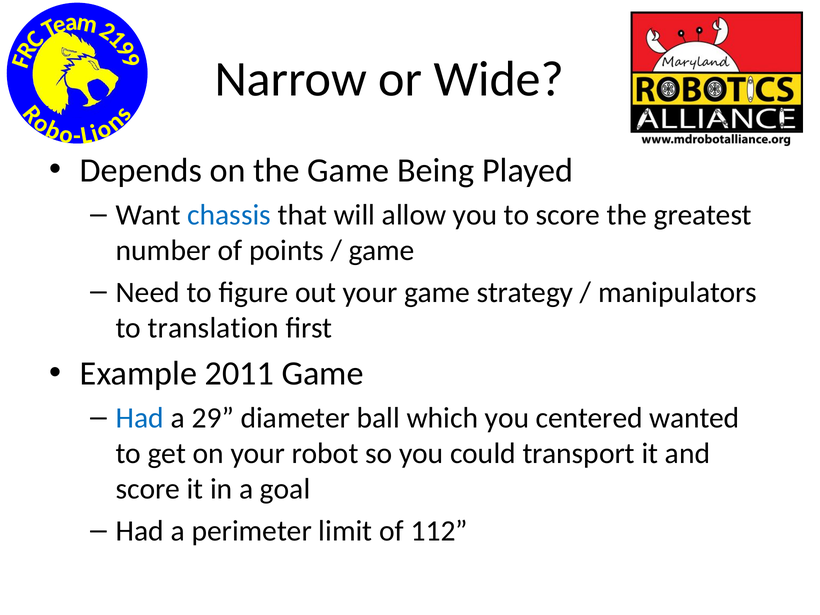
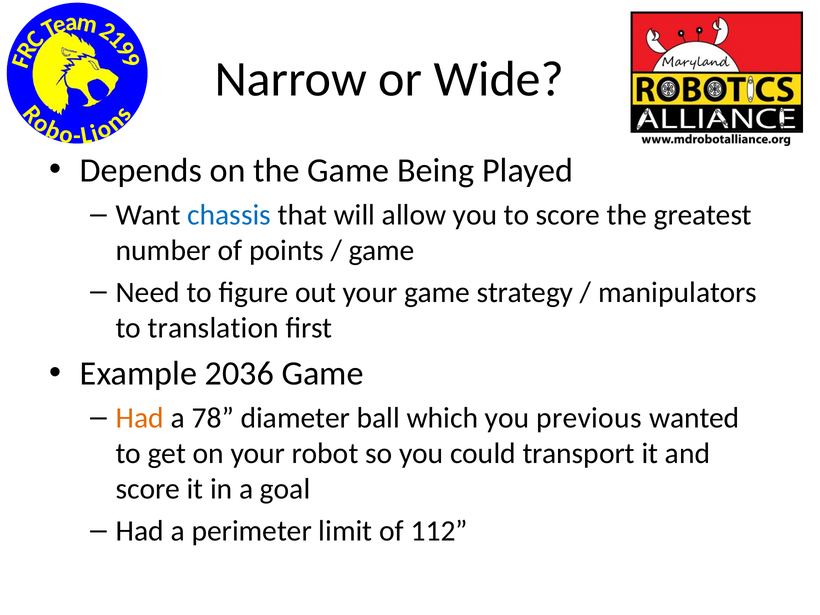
2011: 2011 -> 2036 (239, 374)
Had colour: blue -> orange (140, 418)
29: 29 -> 78 (213, 418)
centered: centered -> previous (589, 418)
